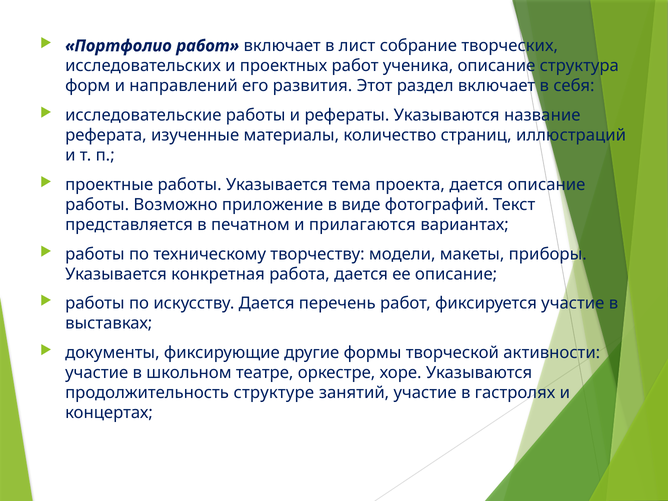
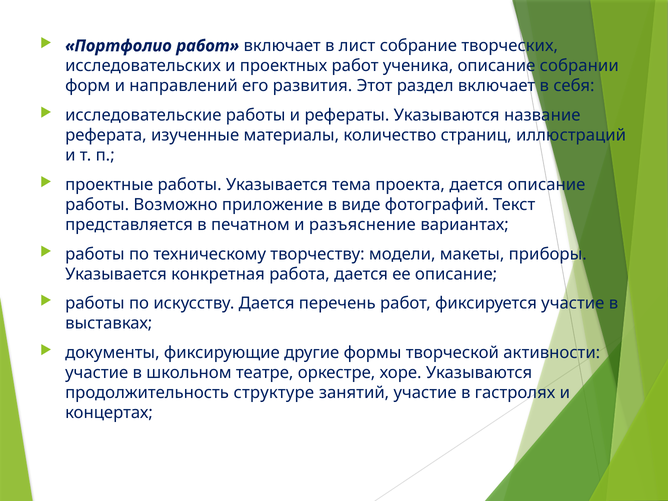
структура: структура -> собрании (579, 66)
прилагаются: прилагаются -> разъяснение (362, 225)
